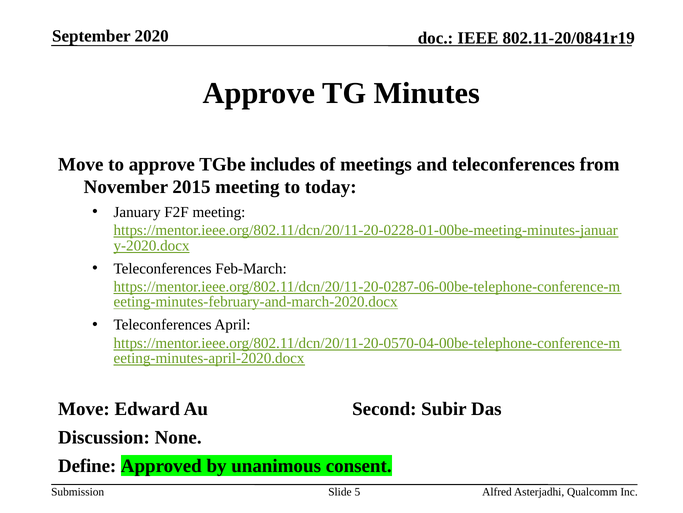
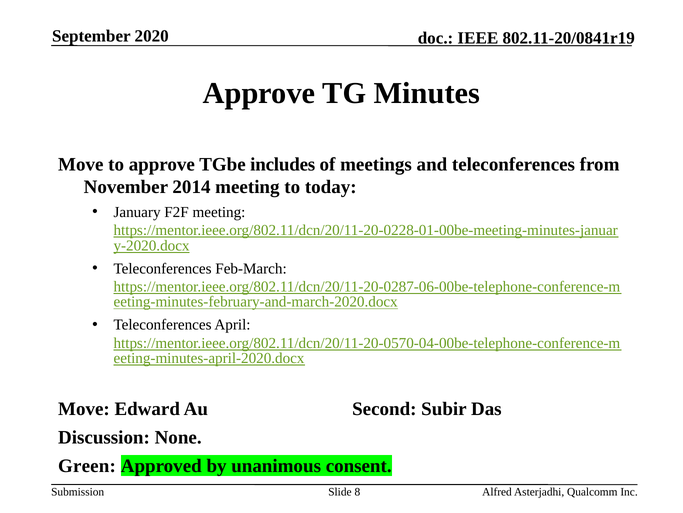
2015: 2015 -> 2014 (191, 187)
Define: Define -> Green (87, 465)
5: 5 -> 8 (357, 491)
